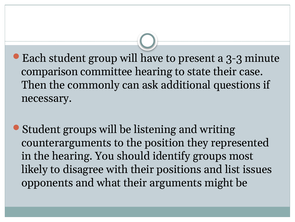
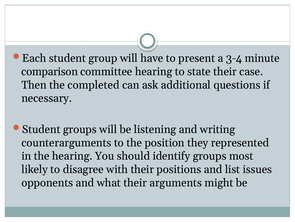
3-3: 3-3 -> 3-4 (234, 58)
commonly: commonly -> completed (93, 85)
